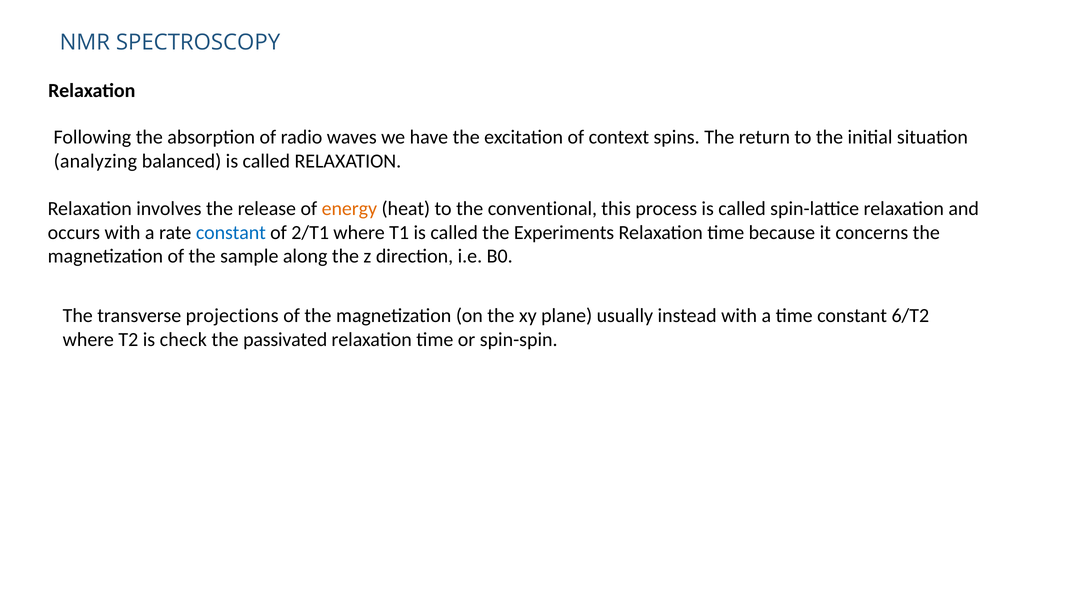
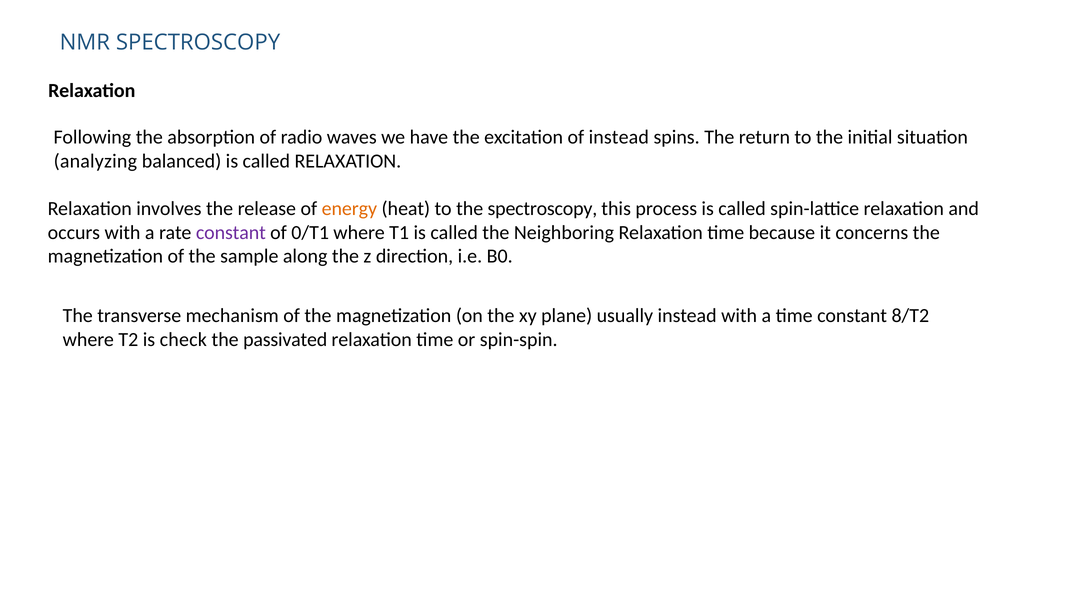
of context: context -> instead (619, 137)
the conventional: conventional -> spectroscopy (542, 208)
constant colour: blue -> purple (231, 232)
2/T1: 2/T1 -> 0/T1 (310, 232)
Experiments: Experiments -> Neighboring (564, 232)
projections: projections -> mechanism (232, 316)
6/T2: 6/T2 -> 8/T2 (910, 316)
